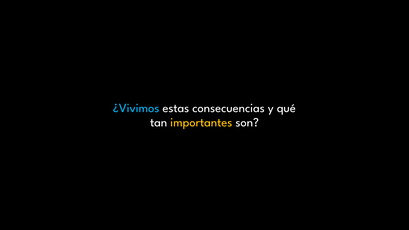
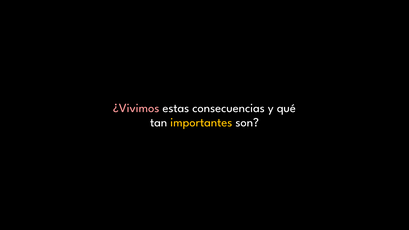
¿Vivimos colour: light blue -> pink (136, 108)
